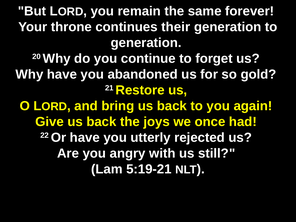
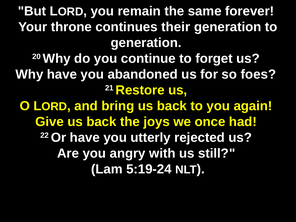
gold: gold -> foes (258, 74)
5:19-21: 5:19-21 -> 5:19-24 (149, 169)
